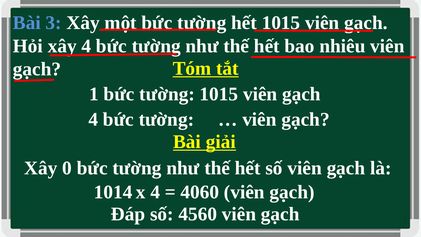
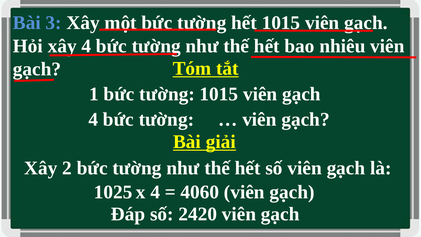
0: 0 -> 2 (67, 168)
1014: 1014 -> 1025 (113, 192)
4560: 4560 -> 2420 (198, 214)
